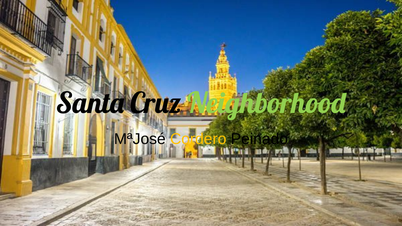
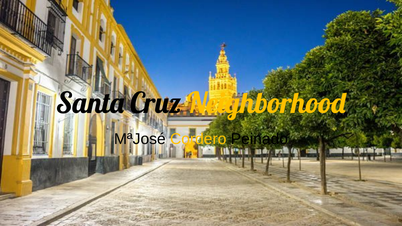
Neighborhood colour: light green -> yellow (267, 104)
